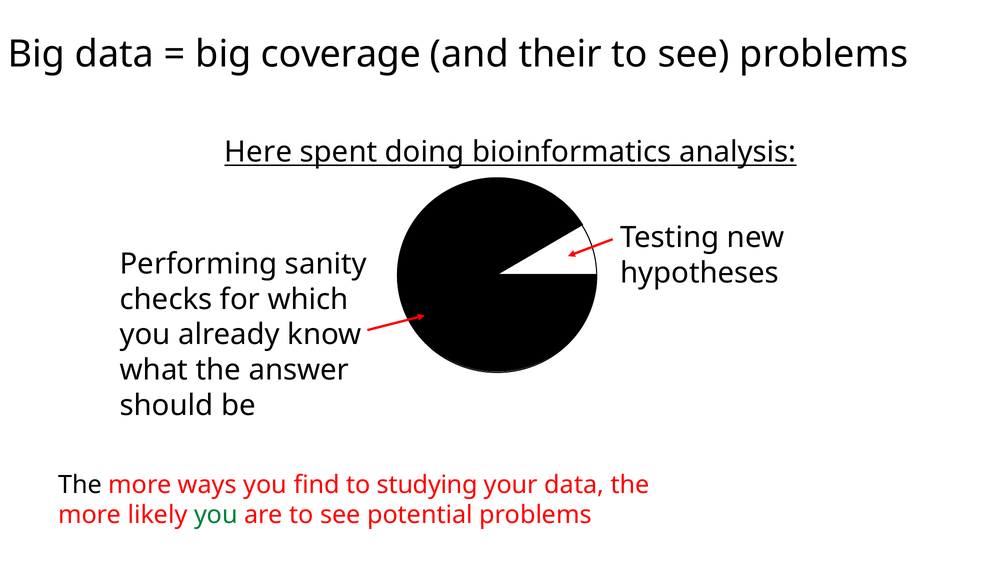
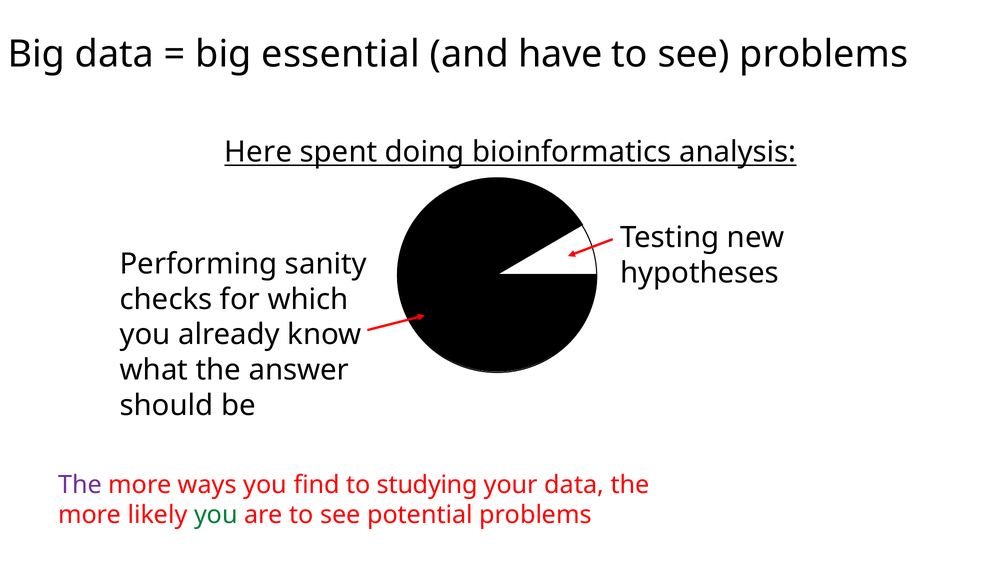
coverage: coverage -> essential (341, 54)
their: their -> have (560, 54)
The colour: black -> purple (80, 485)
